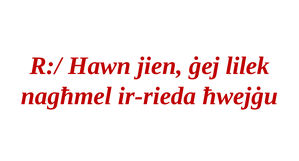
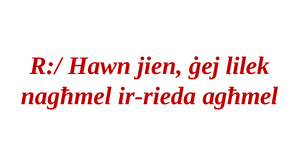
ħwejġu: ħwejġu -> agħmel (240, 96)
